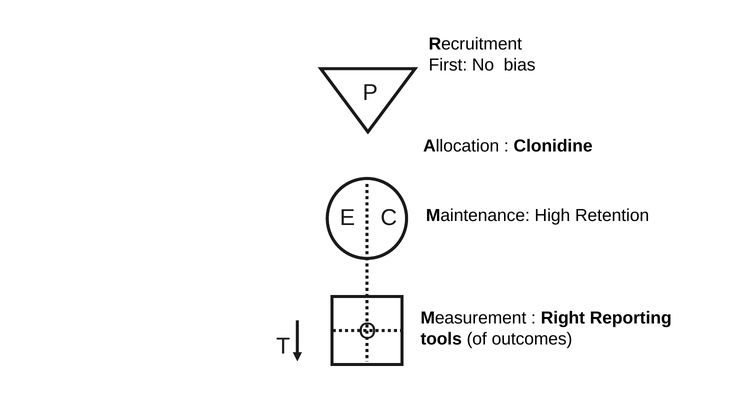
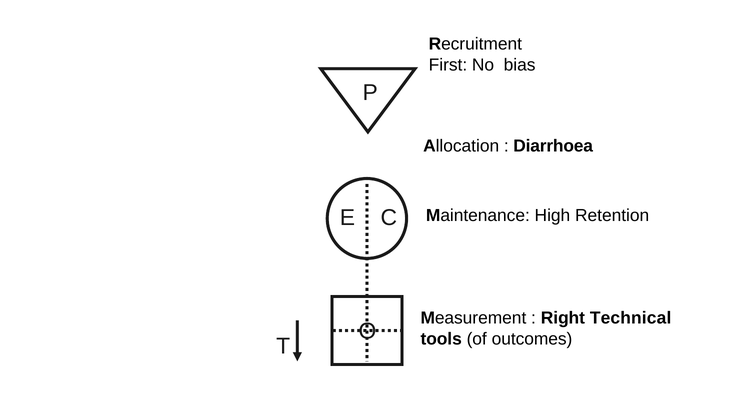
Clonidine: Clonidine -> Diarrhoea (553, 146)
Reporting: Reporting -> Technical (631, 318)
